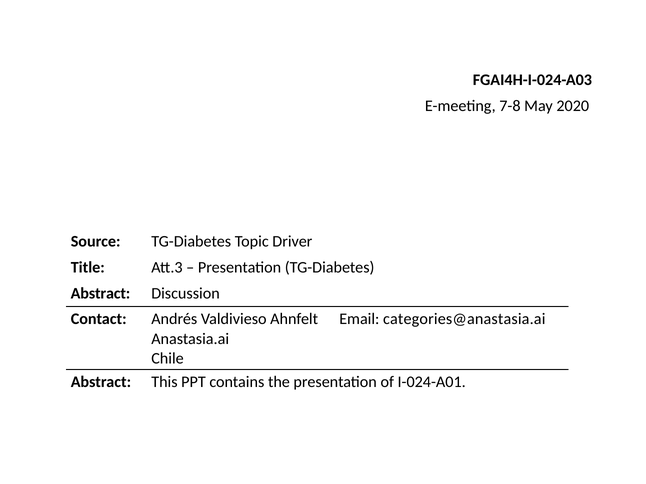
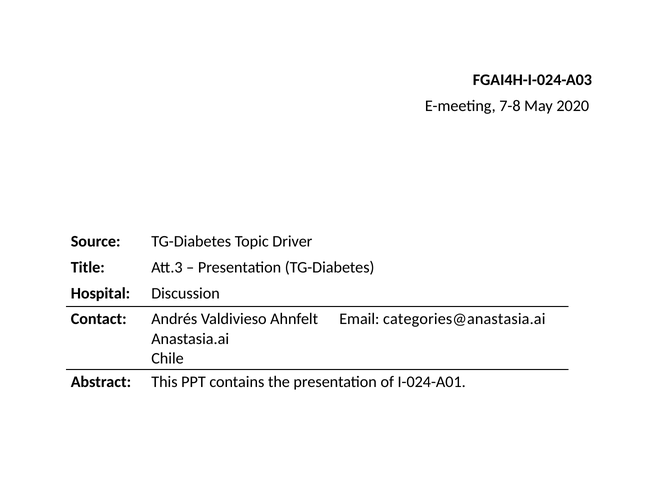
Abstract: Abstract -> Hospital (100, 294)
